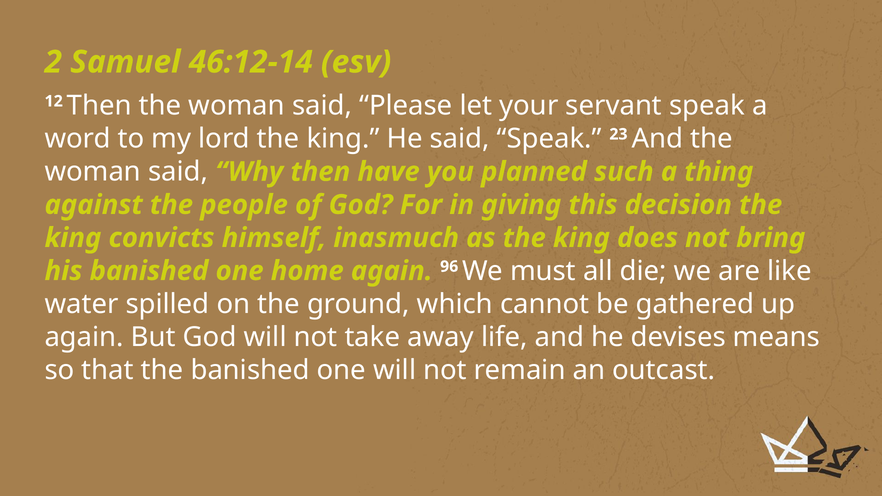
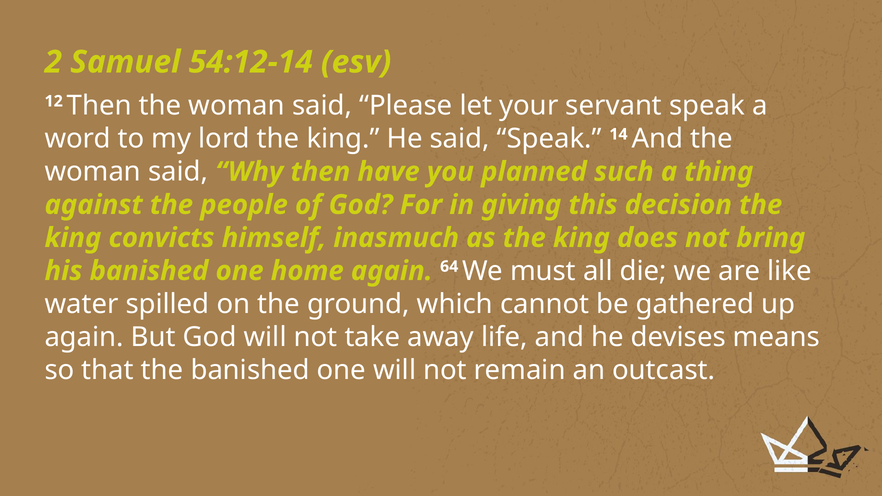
46:12-14: 46:12-14 -> 54:12-14 (251, 62)
23: 23 -> 14 (618, 134)
96: 96 -> 64 (449, 267)
